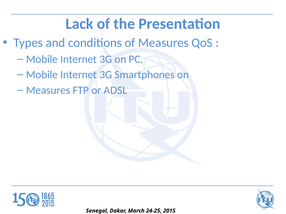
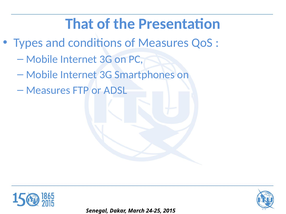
Lack: Lack -> That (79, 24)
